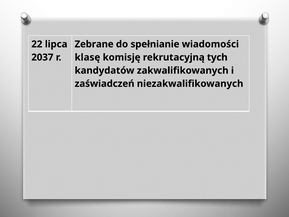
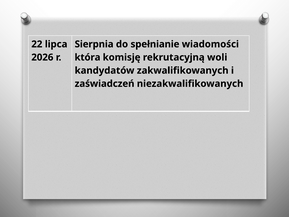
Zebrane: Zebrane -> Sierpnia (94, 44)
2037: 2037 -> 2026 (42, 57)
klasę: klasę -> która (87, 57)
tych: tych -> woli (217, 57)
